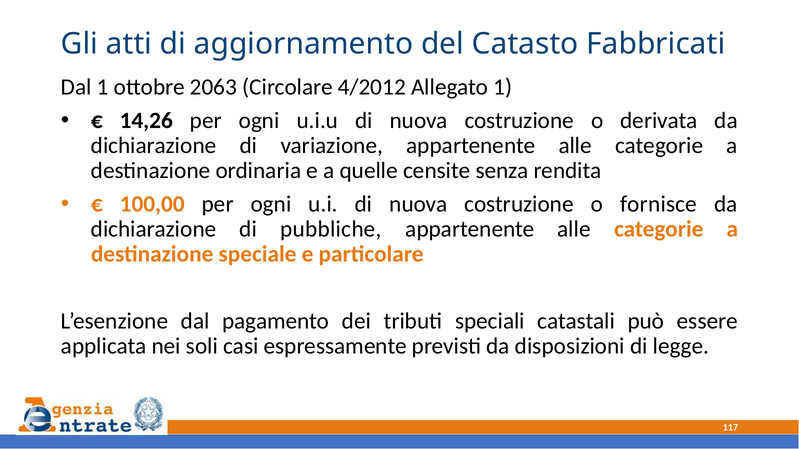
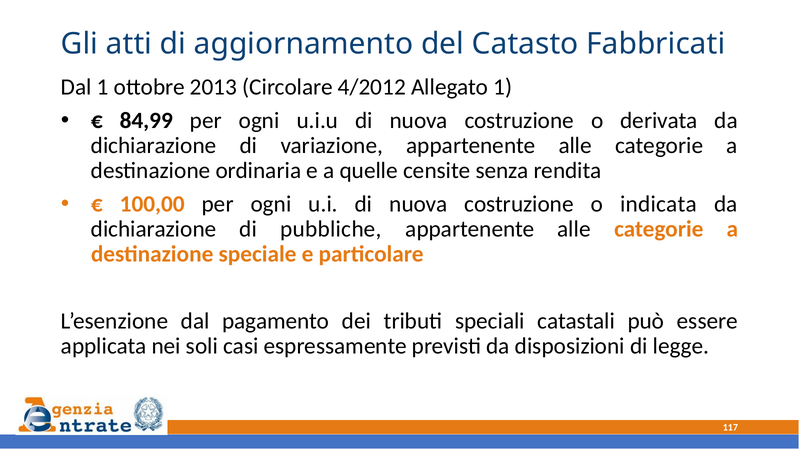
2063: 2063 -> 2013 (213, 87)
14,26: 14,26 -> 84,99 (146, 121)
fornisce: fornisce -> indicata (659, 204)
